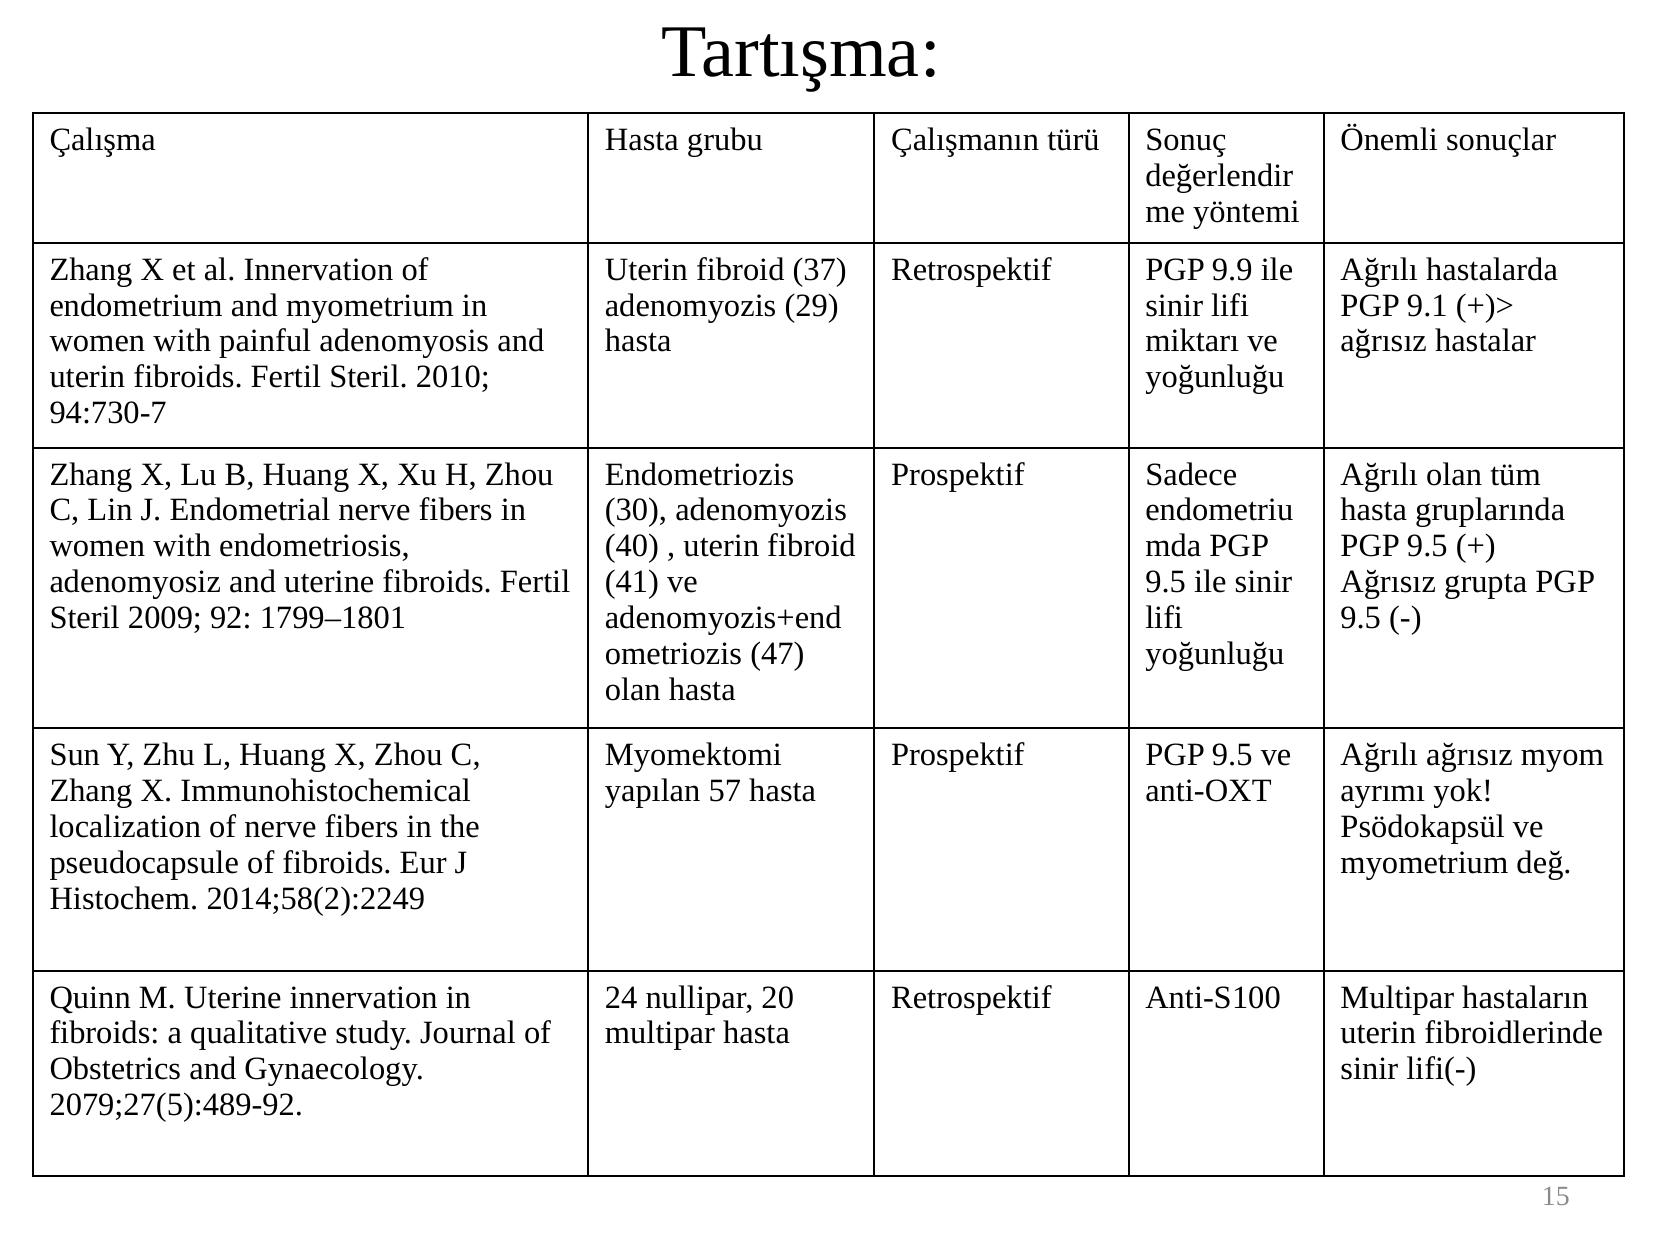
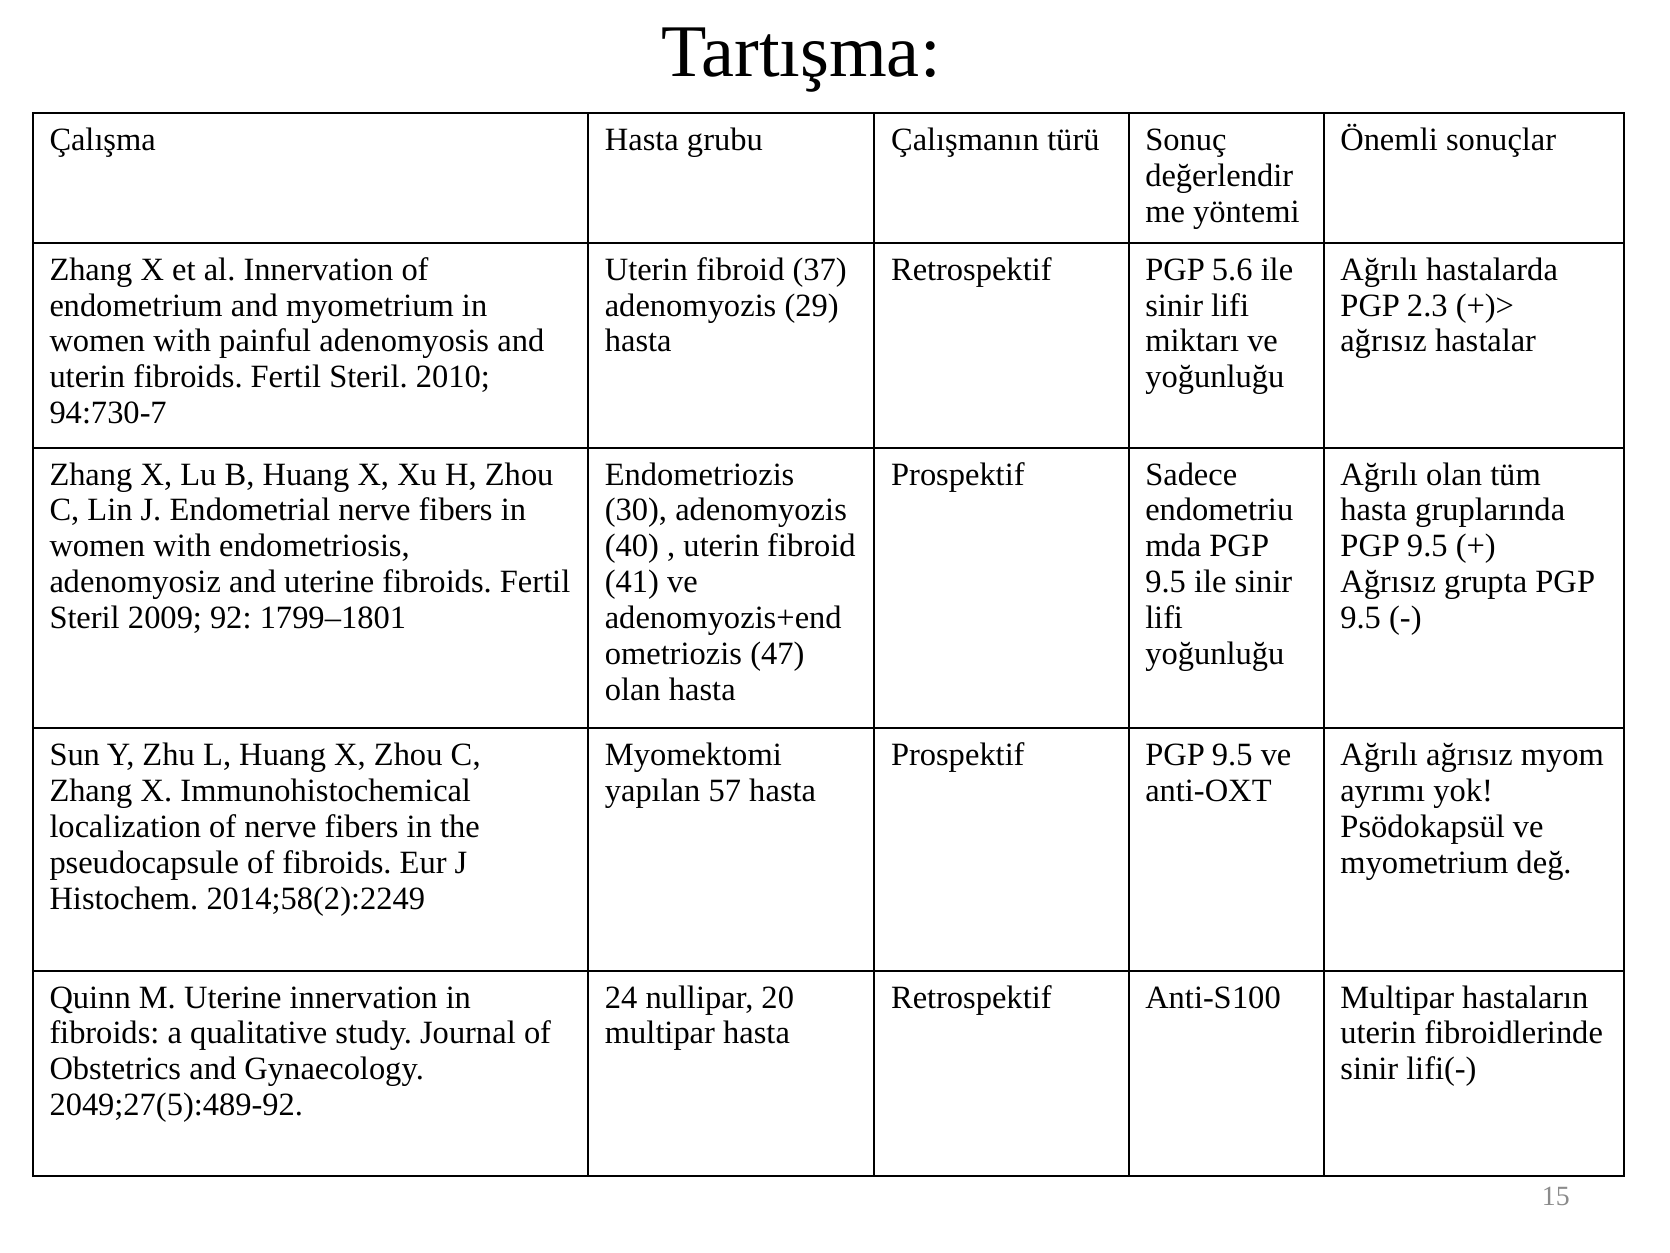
9.9: 9.9 -> 5.6 (1232, 269)
9.1: 9.1 -> 2.3 (1427, 305)
2079;27(5):489-92: 2079;27(5):489-92 -> 2049;27(5):489-92 (176, 1105)
